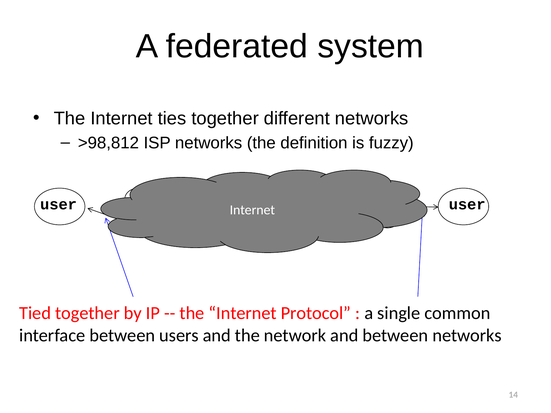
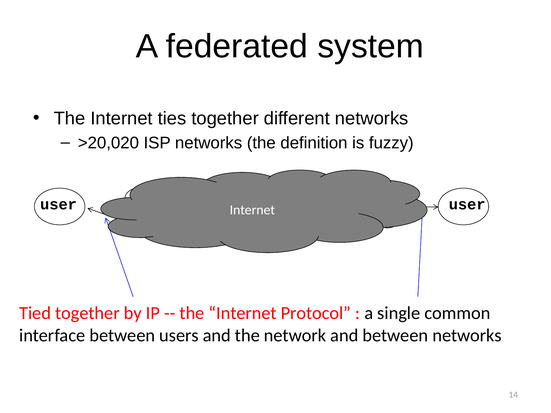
>98,812: >98,812 -> >20,020 (108, 143)
